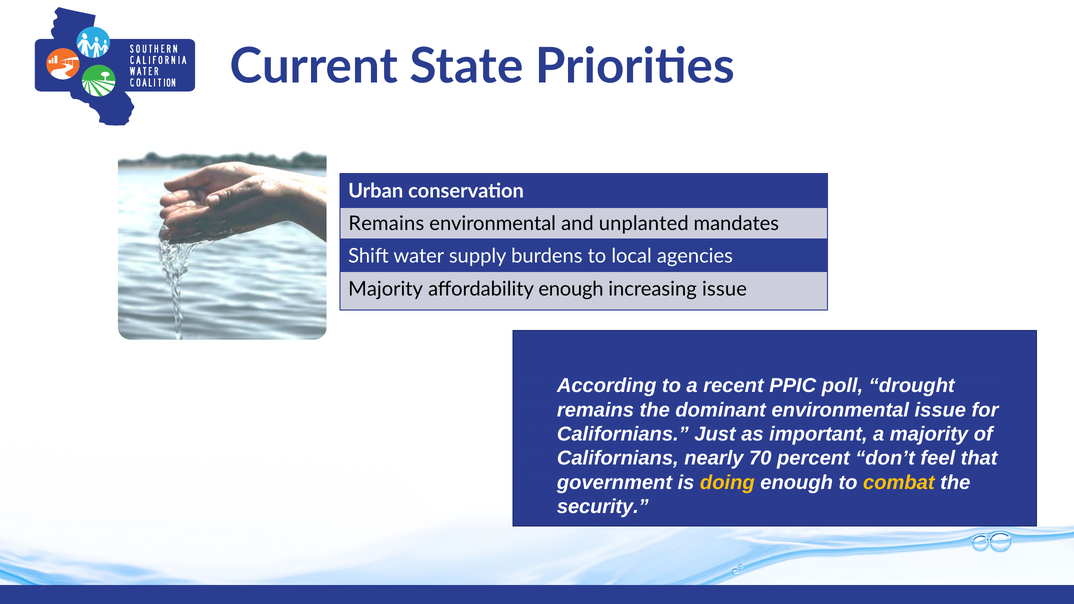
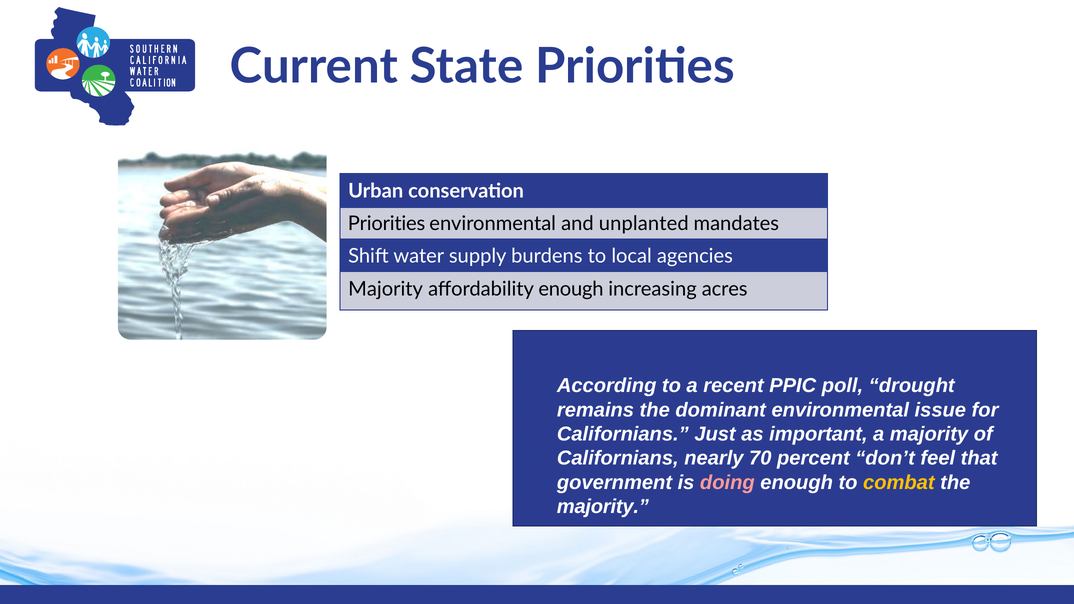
Remains: Remains -> Priorities (387, 224)
increasing issue: issue -> acres (725, 289)
doing colour: yellow -> pink (727, 483)
security: security -> majority (603, 507)
